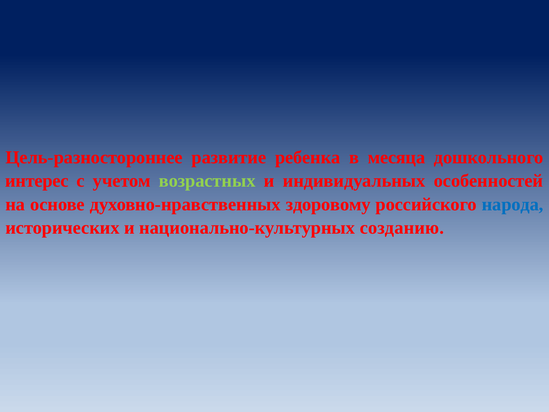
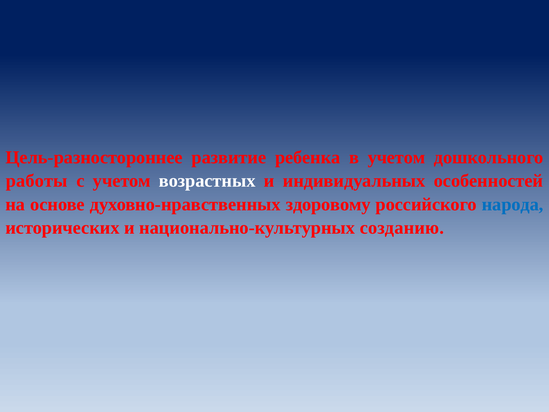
в месяца: месяца -> учетом (396, 157)
интерес: интерес -> работы (37, 181)
возрастных colour: light green -> white (207, 181)
